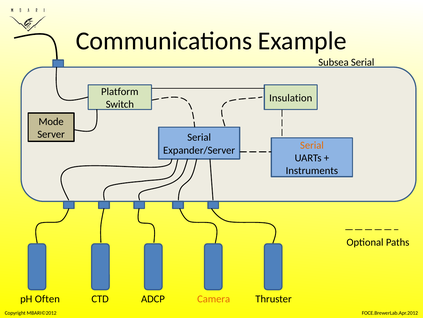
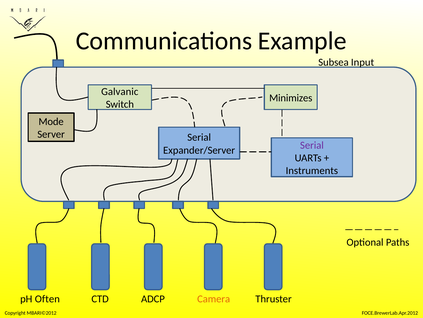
Subsea Serial: Serial -> Input (363, 62)
Platform: Platform -> Galvanic (120, 91)
Insulation: Insulation -> Minimizes (291, 98)
Serial colour: orange -> purple (312, 145)
